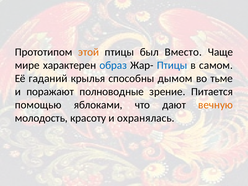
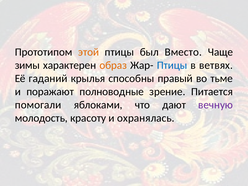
мире: мире -> зимы (27, 65)
образ colour: blue -> orange (113, 65)
самом: самом -> ветвях (216, 65)
дымом: дымом -> правый (175, 78)
помощью: помощью -> помогали (38, 105)
вечную colour: orange -> purple (216, 105)
